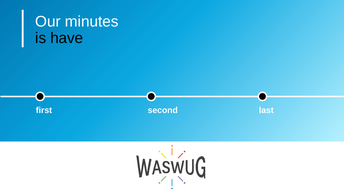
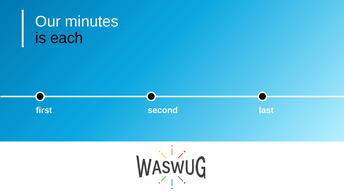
have: have -> each (67, 38)
